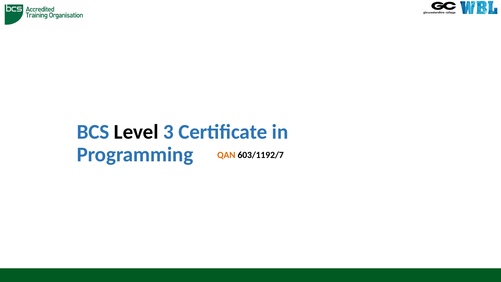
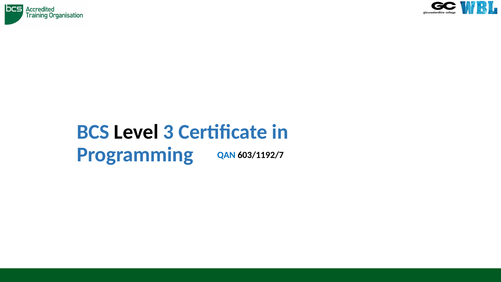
QAN colour: orange -> blue (226, 155)
